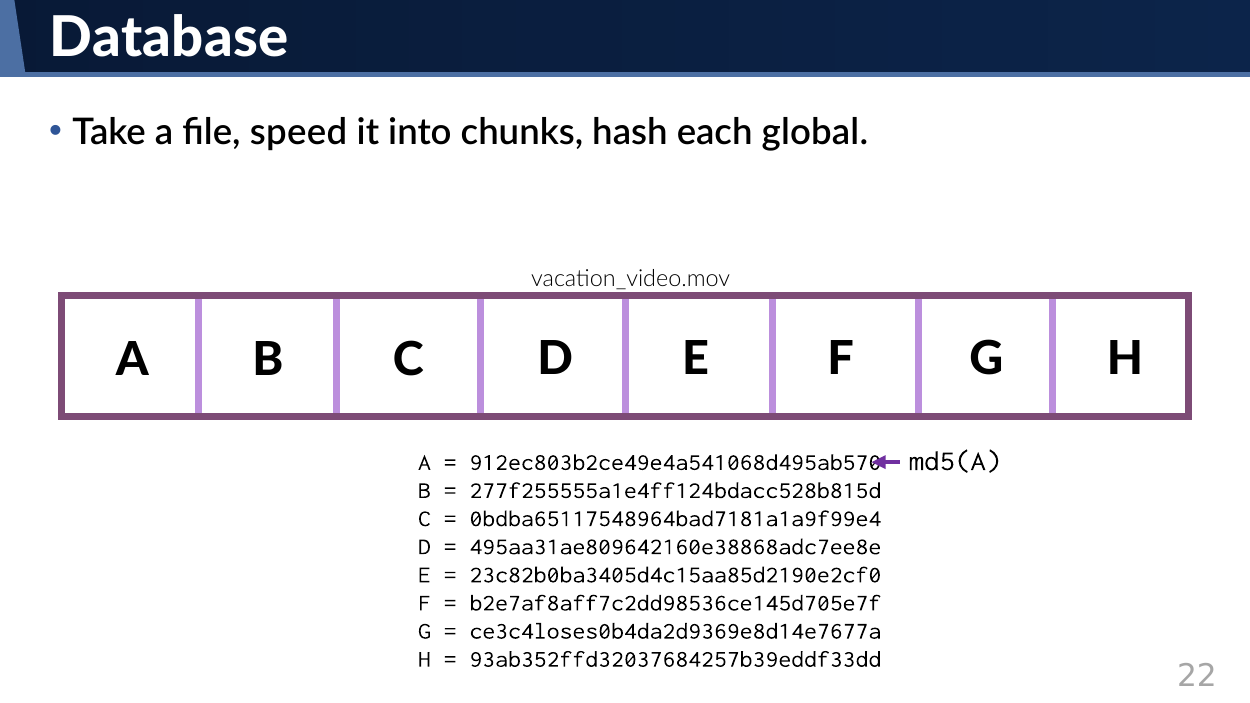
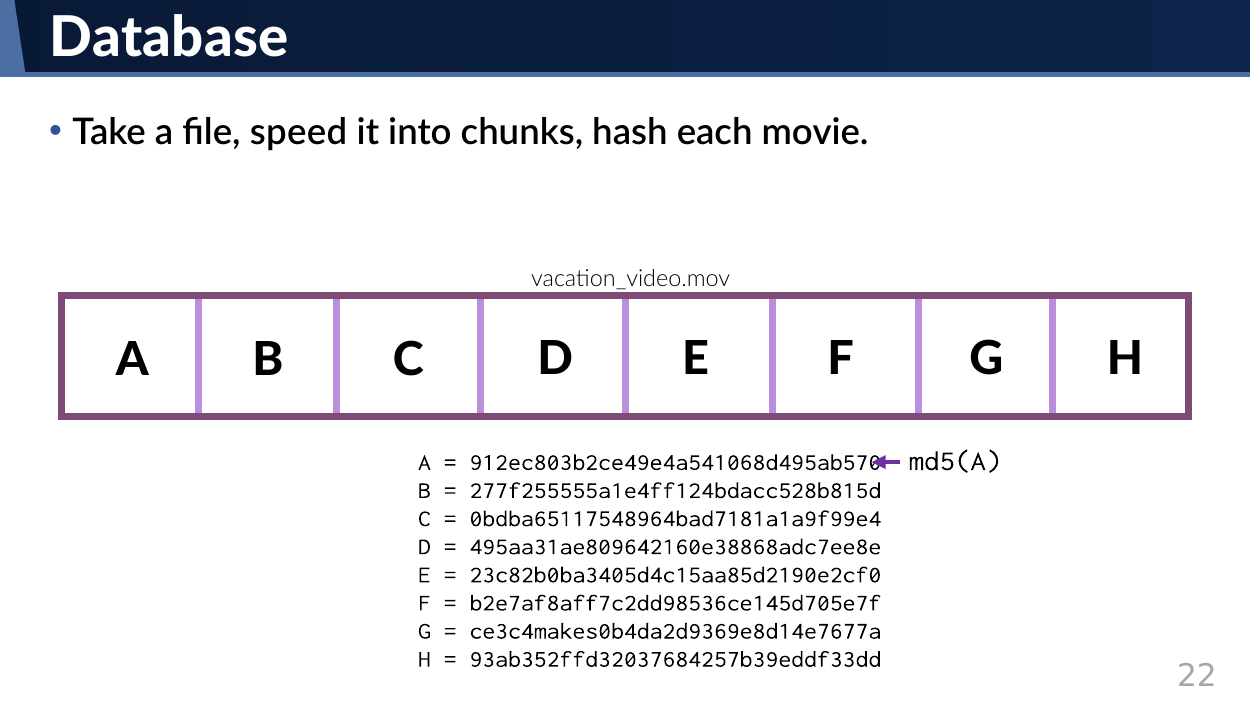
global: global -> movie (815, 132)
ce3c4loses0b4da2d9369e8d14e7677a: ce3c4loses0b4da2d9369e8d14e7677a -> ce3c4makes0b4da2d9369e8d14e7677a (675, 631)
